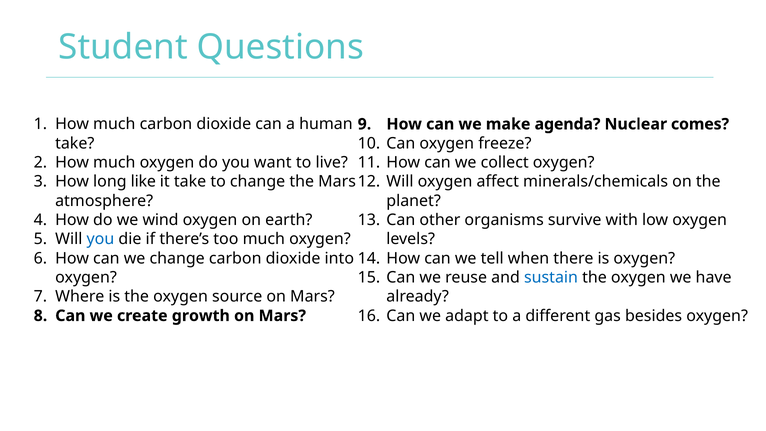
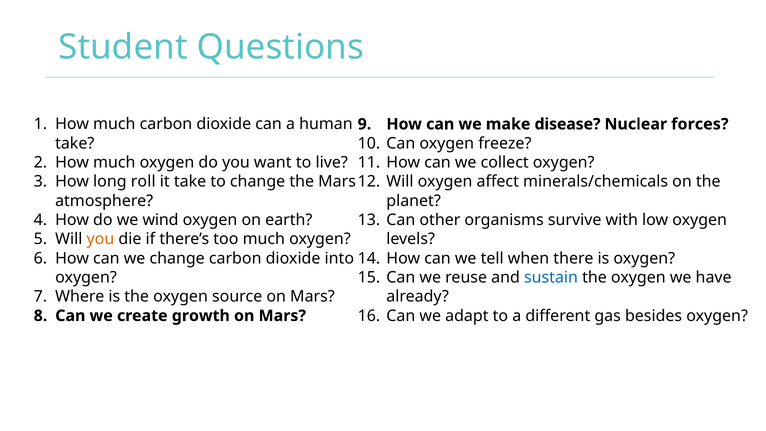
agenda: agenda -> disease (568, 124)
comes: comes -> forces (700, 124)
like: like -> roll (143, 182)
you colour: blue -> orange (100, 239)
